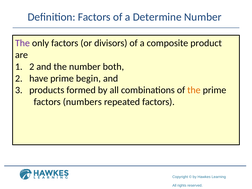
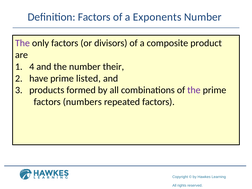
Determine: Determine -> Exponents (157, 17)
1 2: 2 -> 4 (32, 67)
both: both -> their (113, 67)
begin: begin -> listed (88, 78)
the colour: orange -> purple (194, 90)
